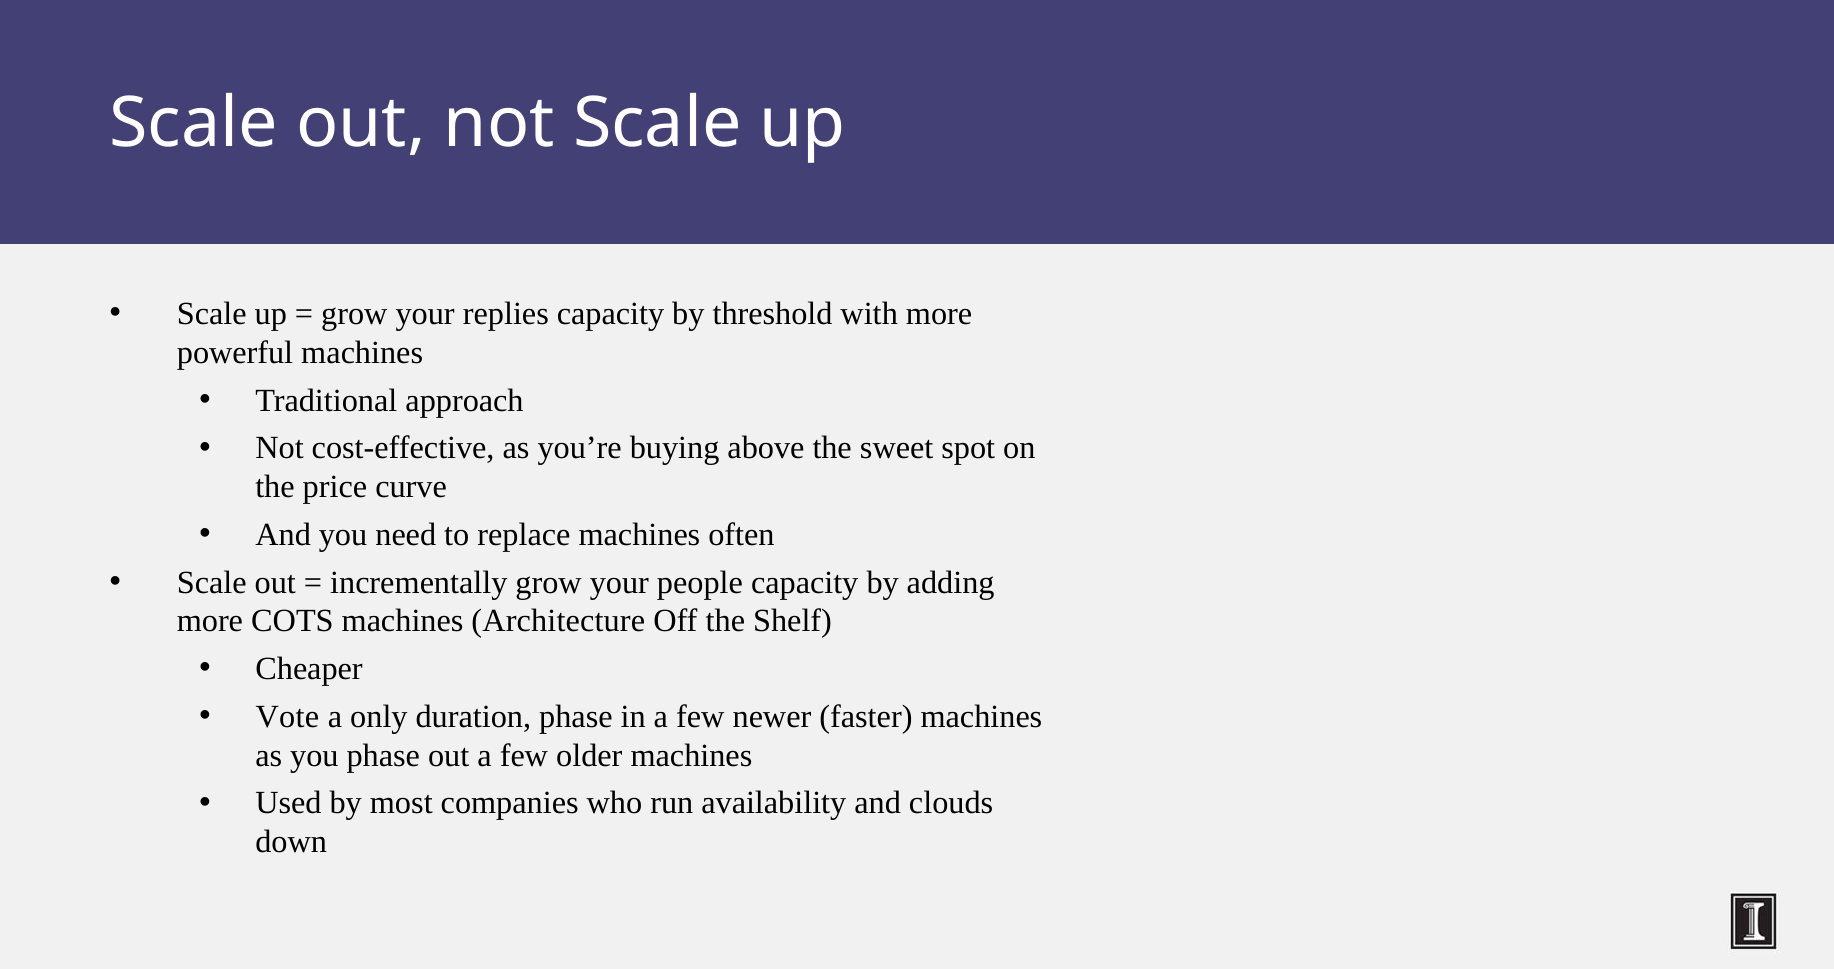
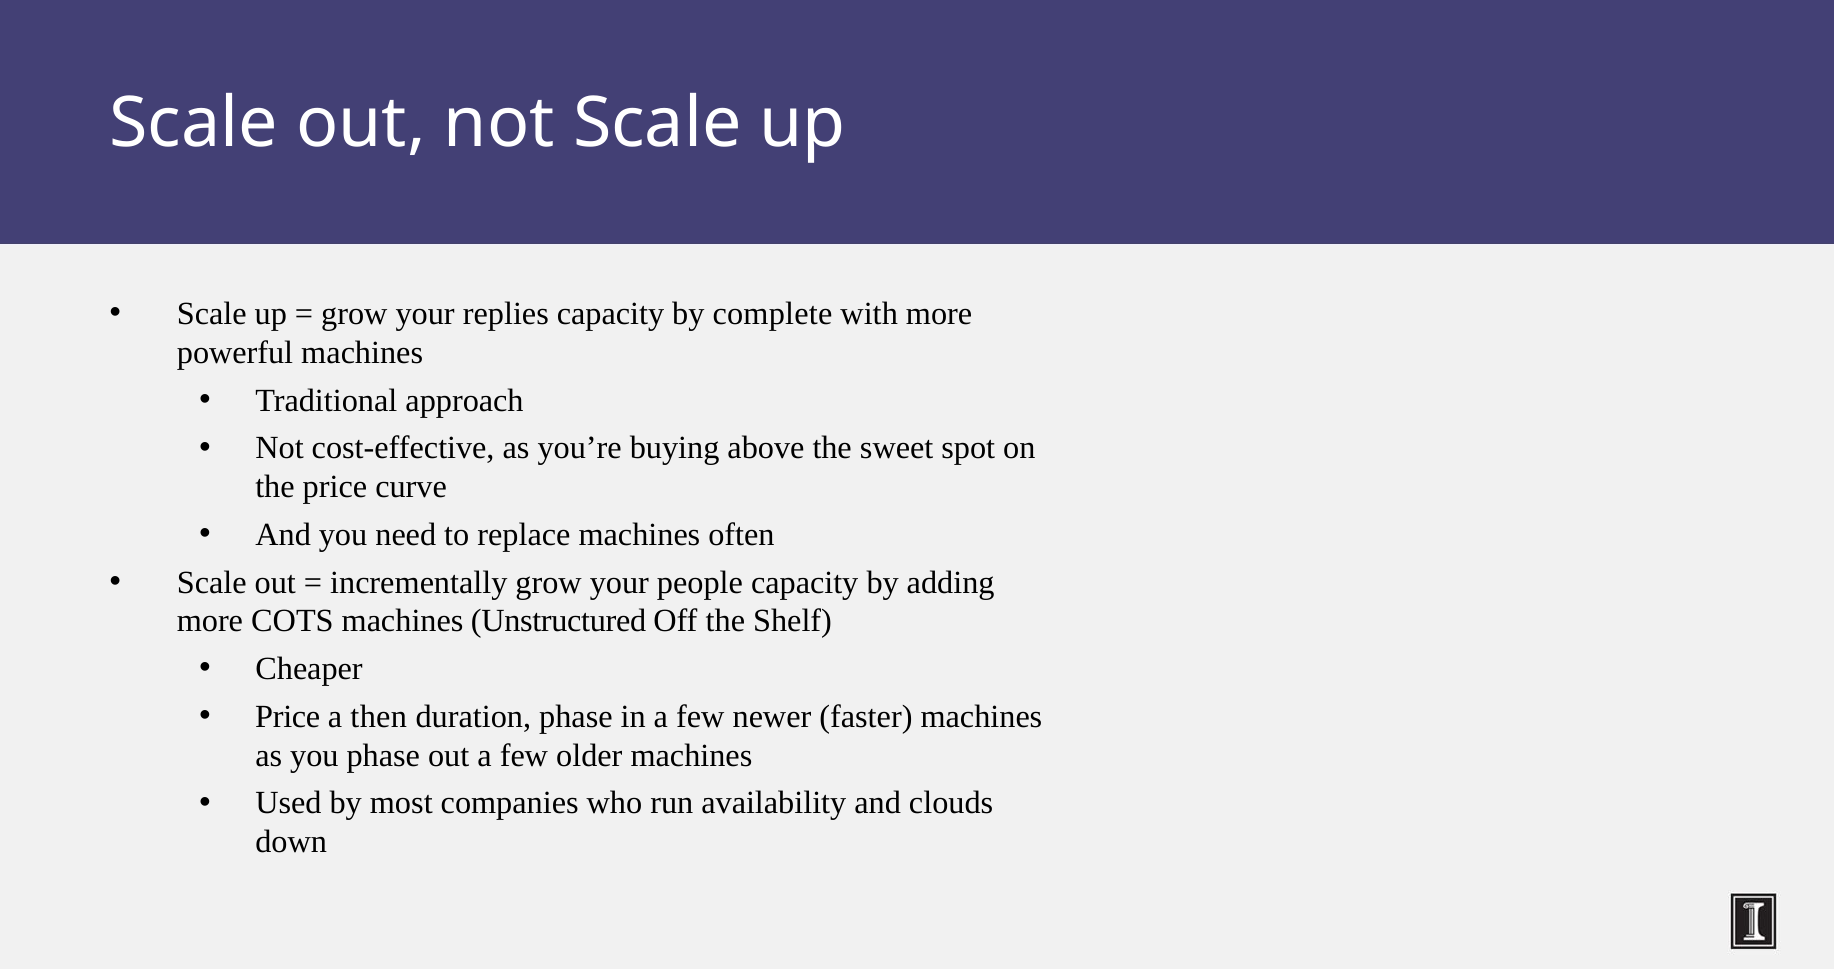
threshold: threshold -> complete (772, 314)
Architecture: Architecture -> Unstructured (559, 621)
Vote: Vote -> Price (288, 716)
only: only -> then (379, 716)
